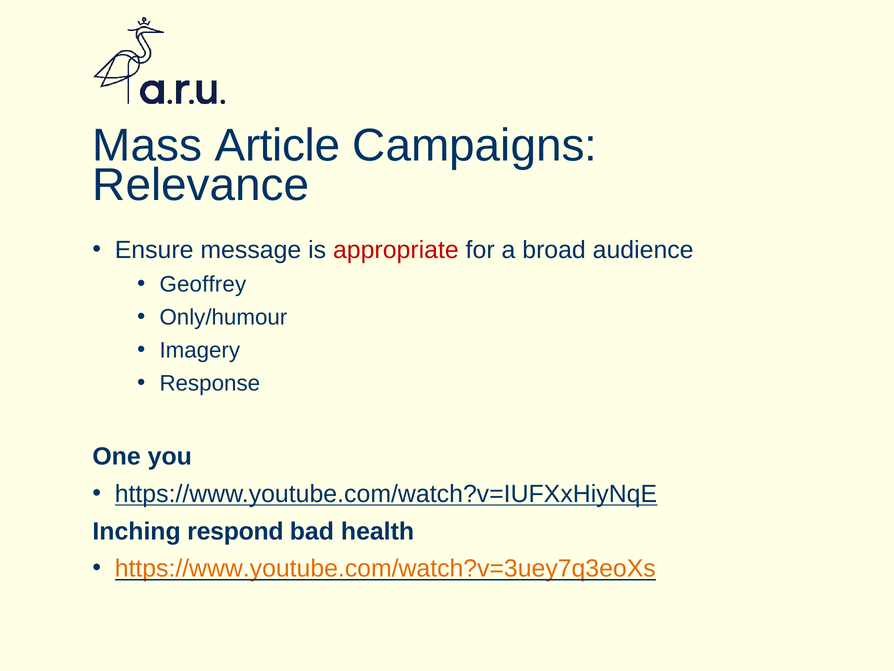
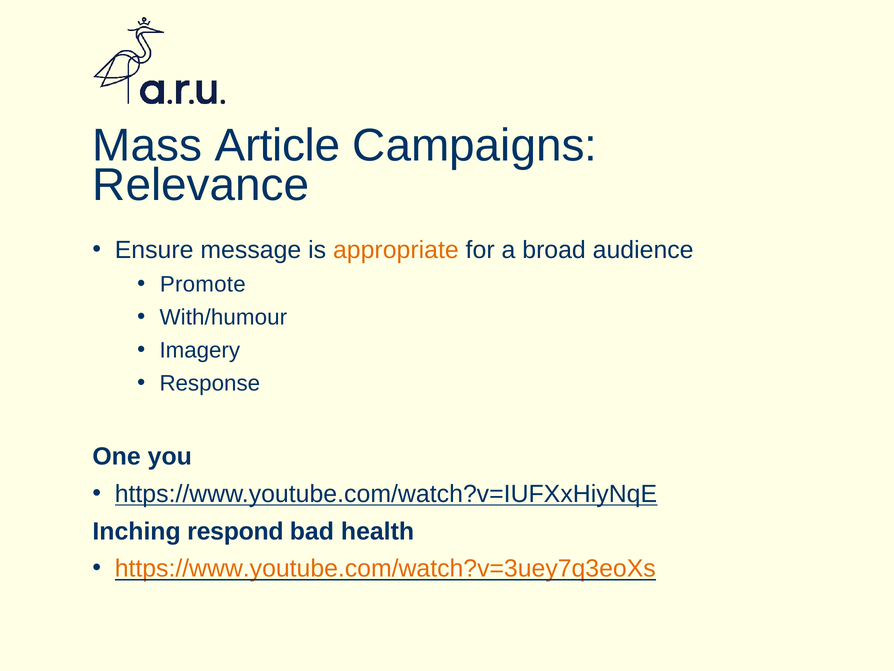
appropriate colour: red -> orange (396, 250)
Geoffrey: Geoffrey -> Promote (203, 284)
Only/humour: Only/humour -> With/humour (223, 317)
